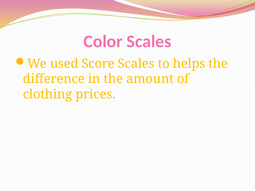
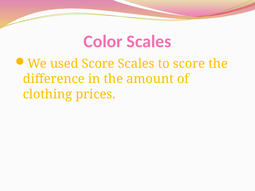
to helps: helps -> score (189, 64)
